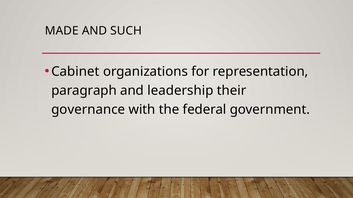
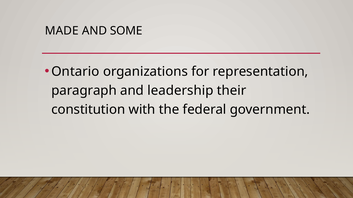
SUCH: SUCH -> SOME (126, 31)
Cabinet: Cabinet -> Ontario (75, 72)
governance: governance -> constitution (88, 110)
